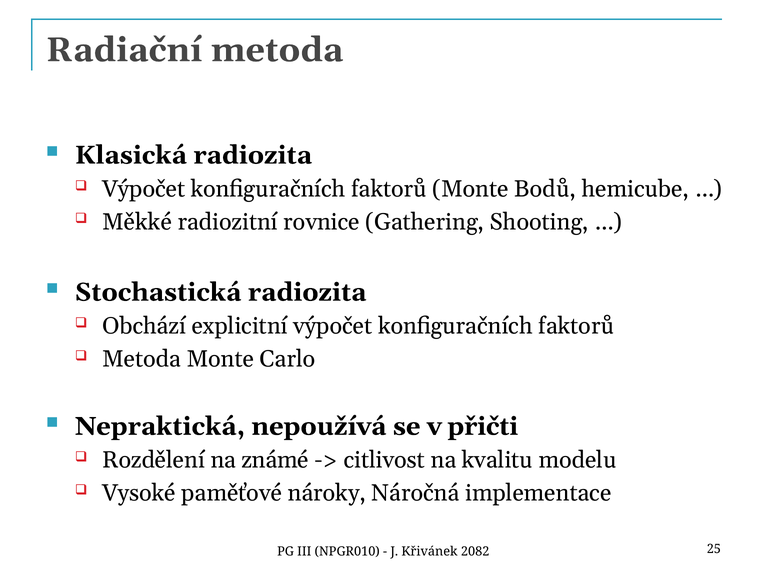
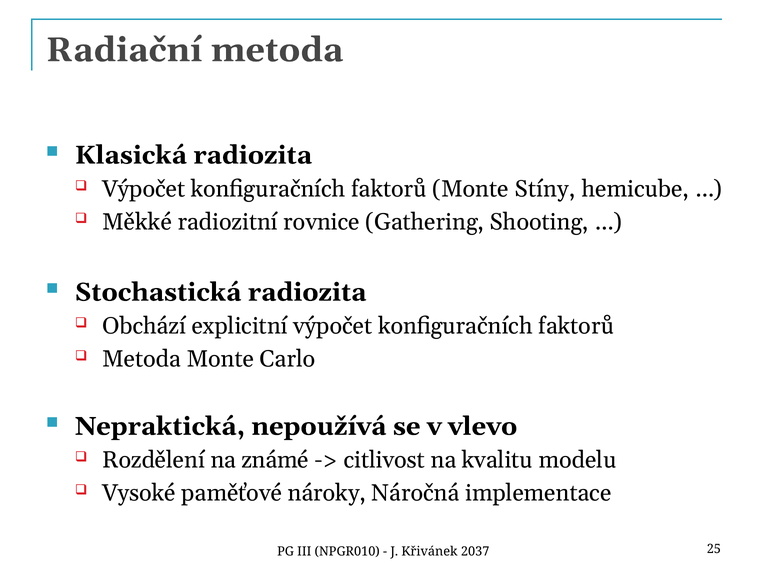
Bodů: Bodů -> Stíny (545, 189)
přičti: přičti -> vlevo (483, 427)
2082: 2082 -> 2037 (475, 552)
